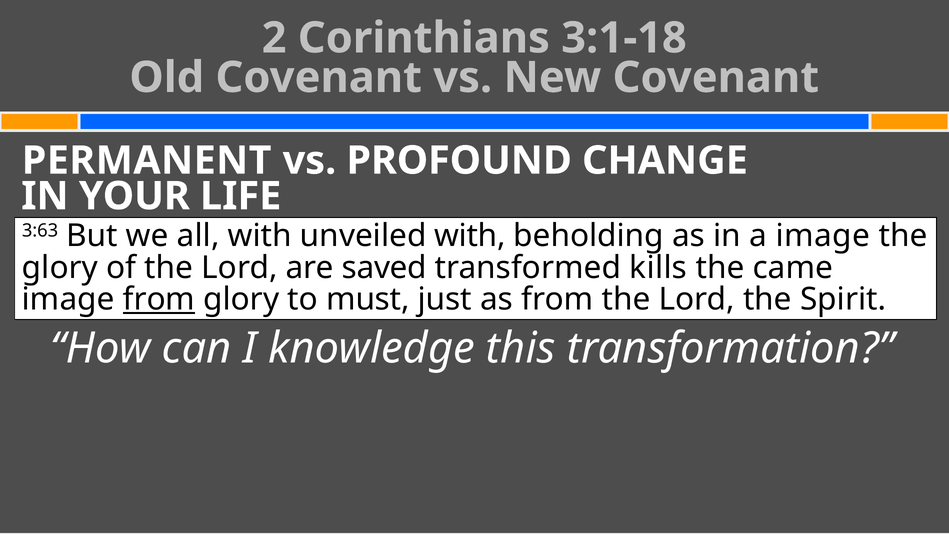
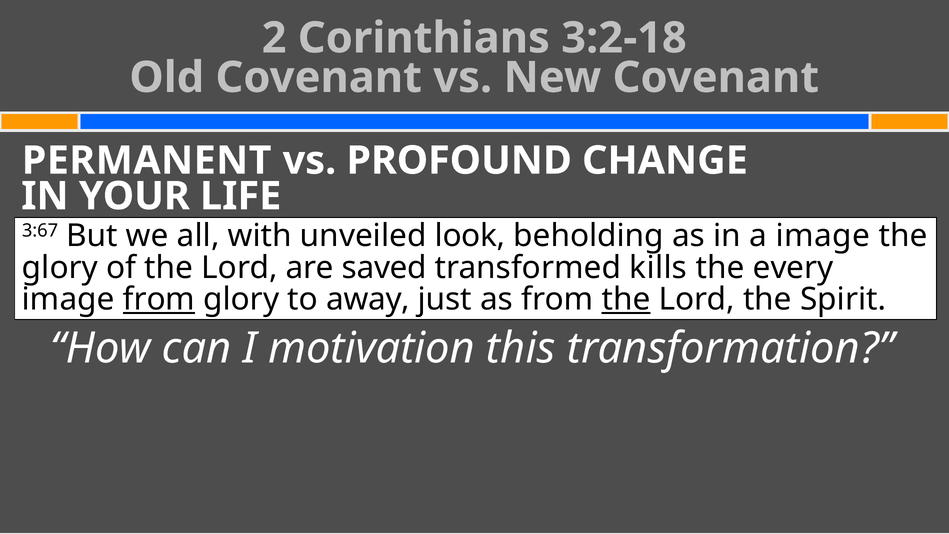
3:1-18: 3:1-18 -> 3:2-18 (624, 38)
3:63: 3:63 -> 3:67 (40, 231)
unveiled with: with -> look (470, 236)
came: came -> every (793, 267)
must: must -> away (368, 299)
the underline: none -> present (626, 299)
knowledge: knowledge -> motivation (372, 348)
